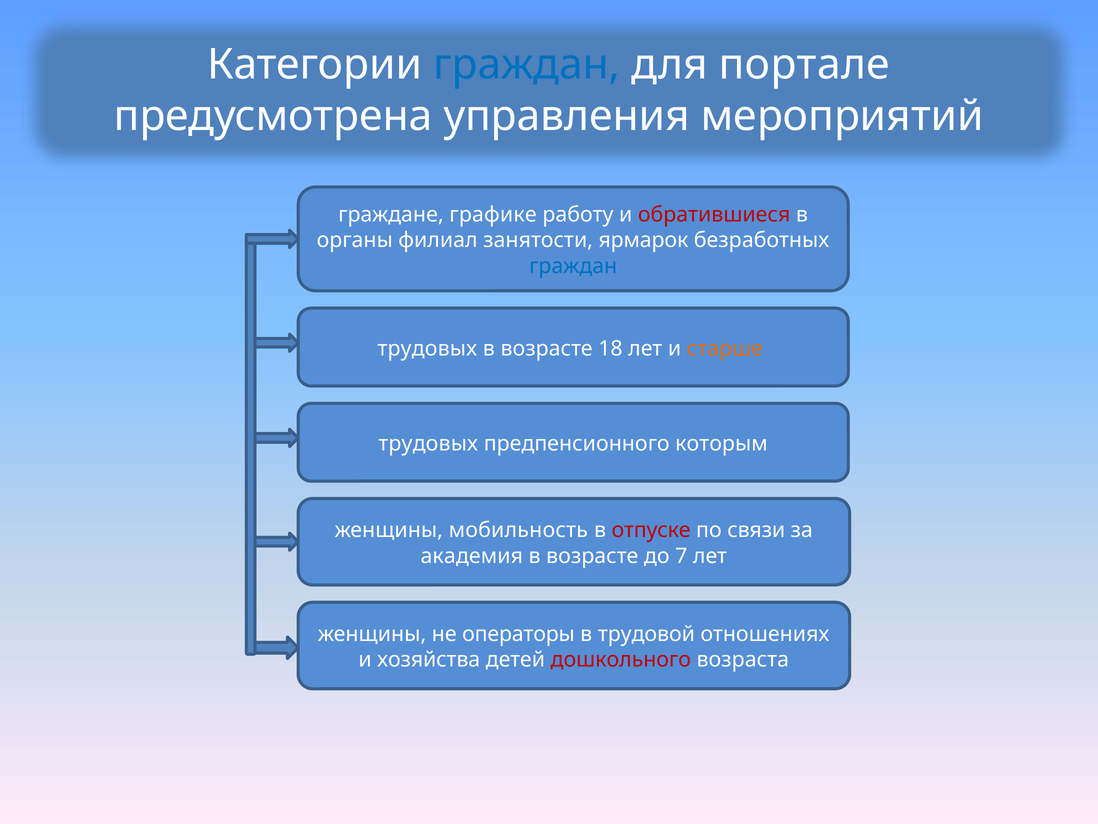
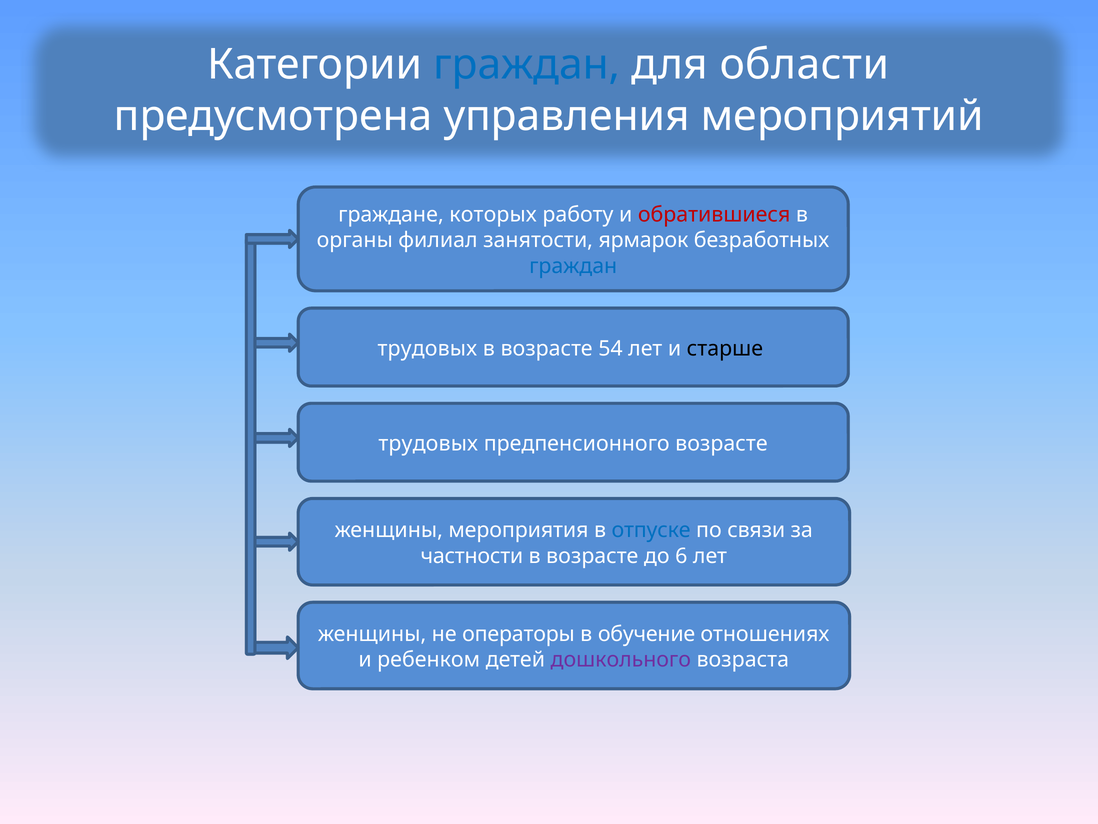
портале: портале -> области (804, 65)
графике: графике -> которых (493, 215)
18: 18 -> 54 (610, 348)
старше colour: orange -> black (725, 348)
предпенсионного которым: которым -> возрасте (721, 443)
мобильность: мобильность -> мероприятия (518, 530)
отпуске colour: red -> blue (651, 530)
академия: академия -> частности (472, 556)
7: 7 -> 6 (681, 556)
трудовой: трудовой -> обучение (647, 634)
хозяйства: хозяйства -> ребенком (429, 659)
дошкольного colour: red -> purple (621, 659)
